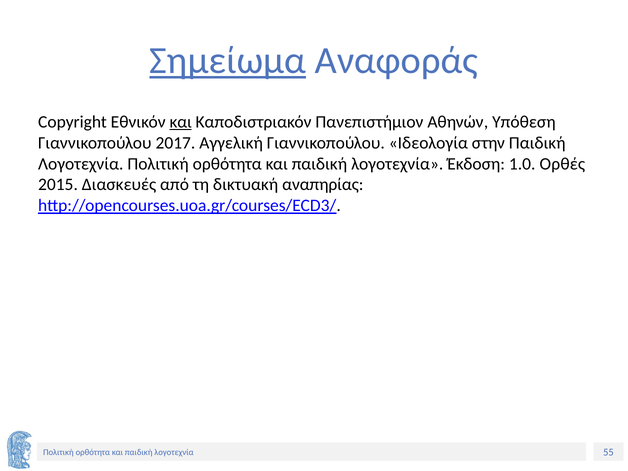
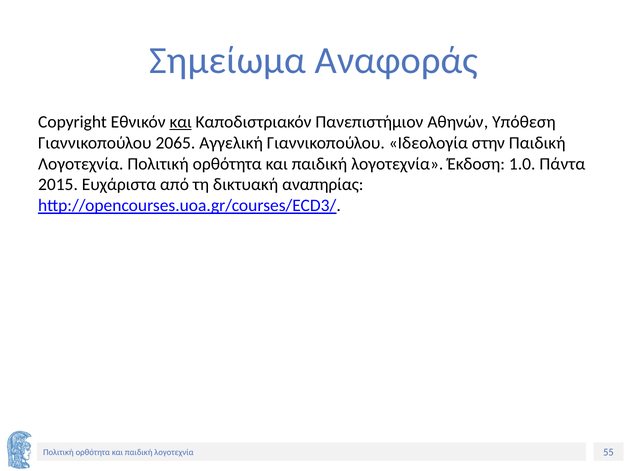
Σημείωμα underline: present -> none (228, 61)
2017: 2017 -> 2065 (175, 143)
Ορθές: Ορθές -> Πάντα (562, 164)
Διασκευές: Διασκευές -> Ευχάριστα (119, 185)
